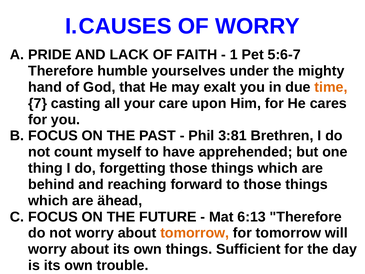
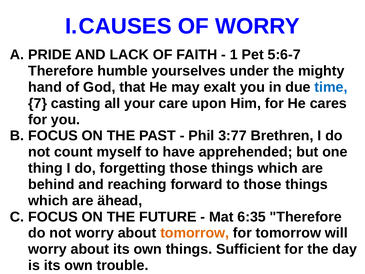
time colour: orange -> blue (331, 87)
3:81: 3:81 -> 3:77 (232, 136)
6:13: 6:13 -> 6:35 (252, 217)
